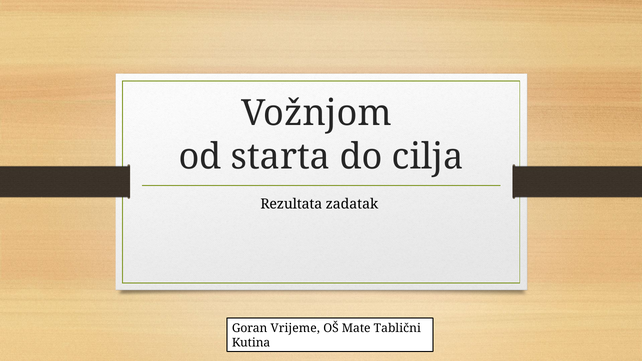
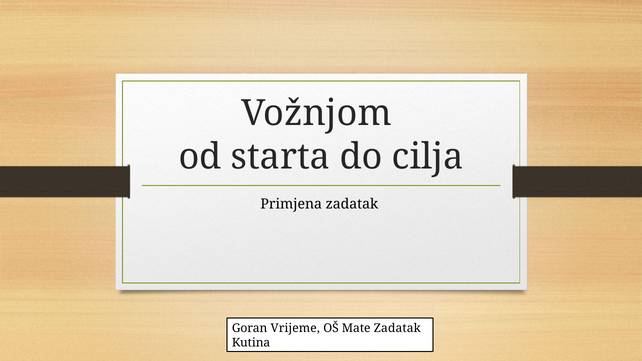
Rezultata: Rezultata -> Primjena (291, 204)
Mate Tablični: Tablični -> Zadatak (397, 328)
